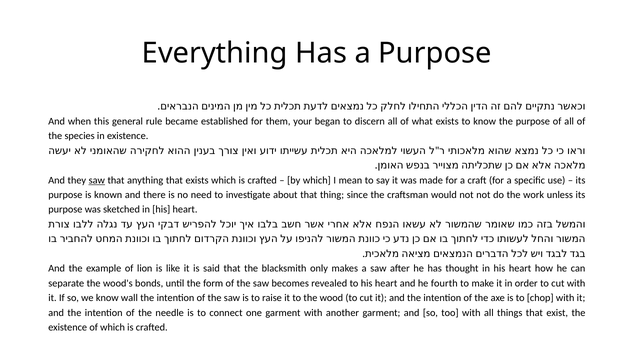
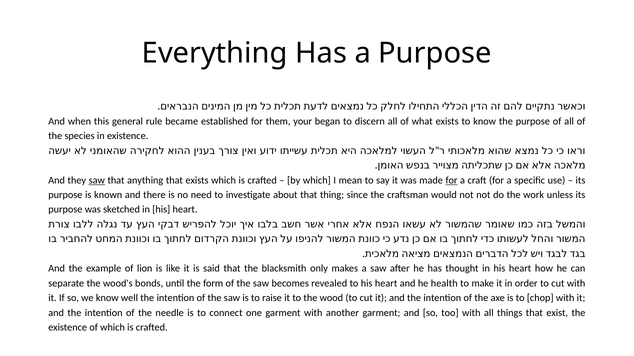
for underline: none -> present (452, 181)
fourth: fourth -> health (444, 284)
wall: wall -> well (129, 299)
